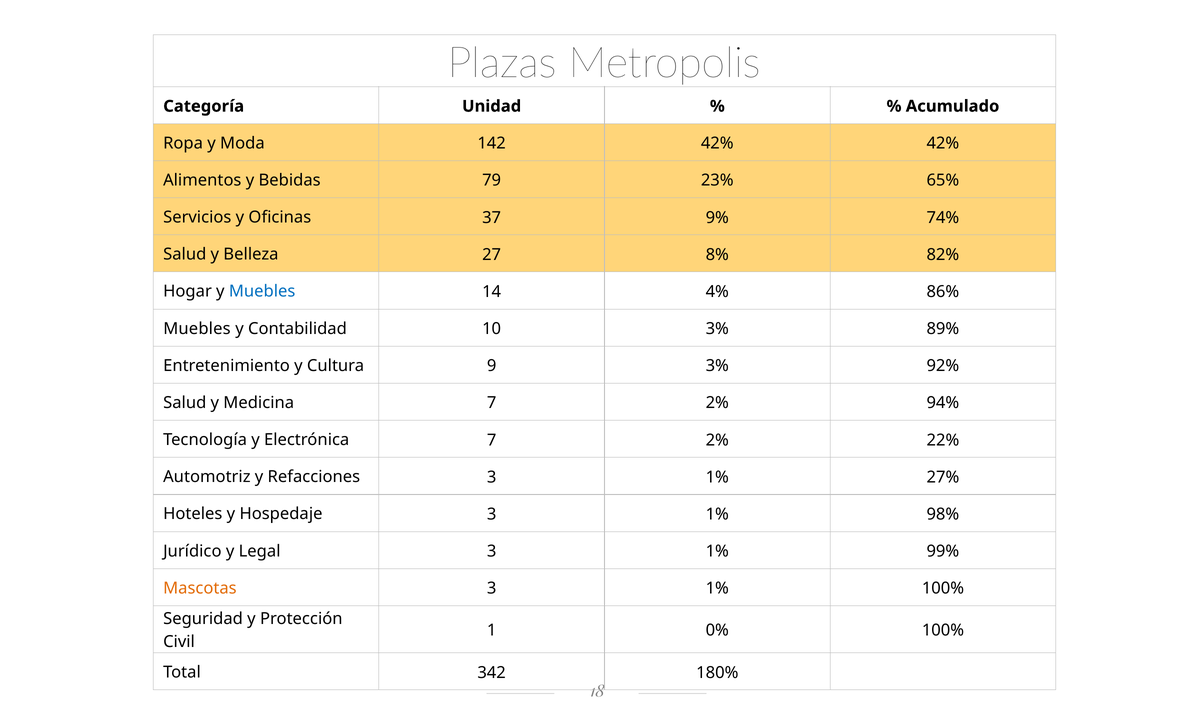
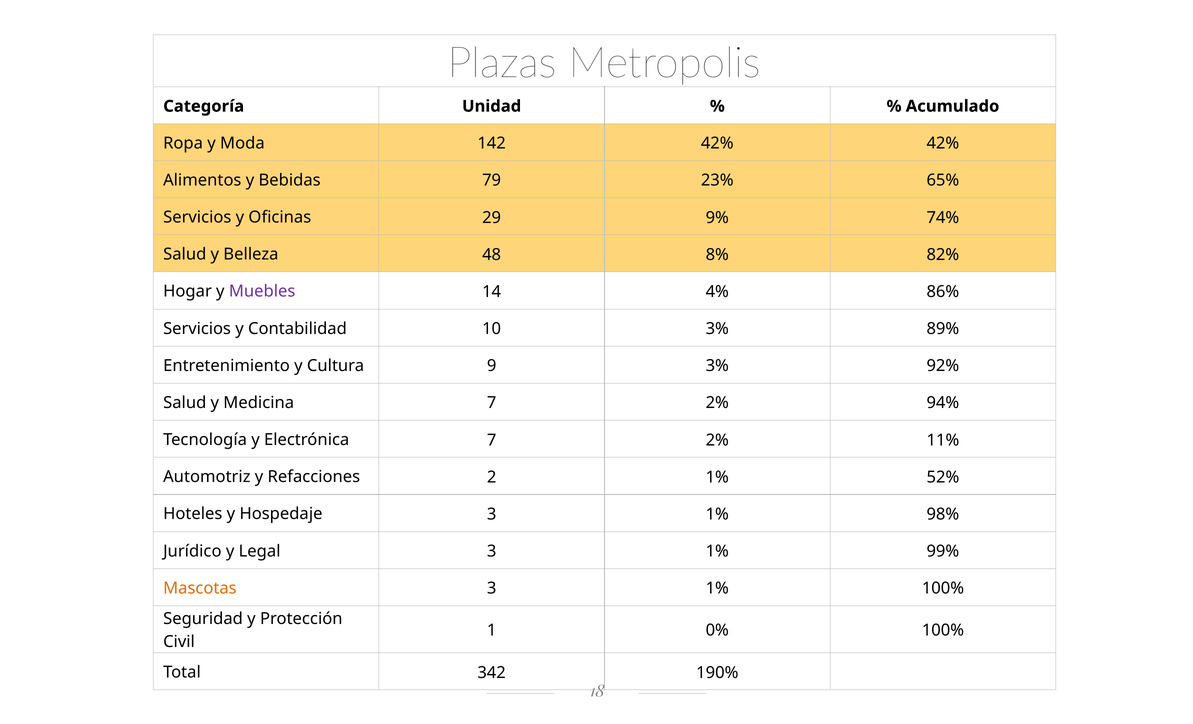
37: 37 -> 29 (492, 218)
27: 27 -> 48 (492, 255)
Muebles colour: blue -> purple (262, 292)
Muebles: Muebles -> Servicios (197, 329)
22%: 22% -> 11% (943, 440)
Refacciones 3: 3 -> 2 (492, 477)
27%: 27% -> 52% (943, 477)
180%: 180% -> 190% (717, 673)
